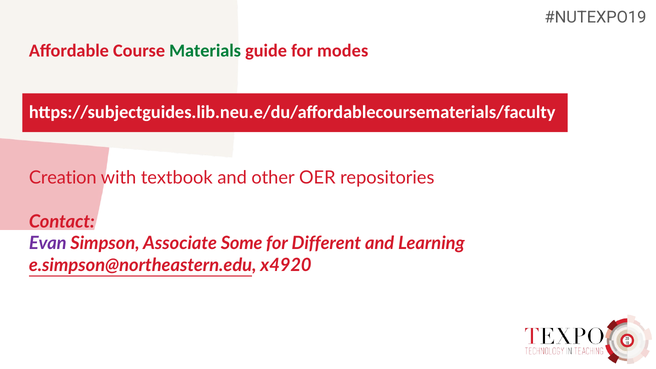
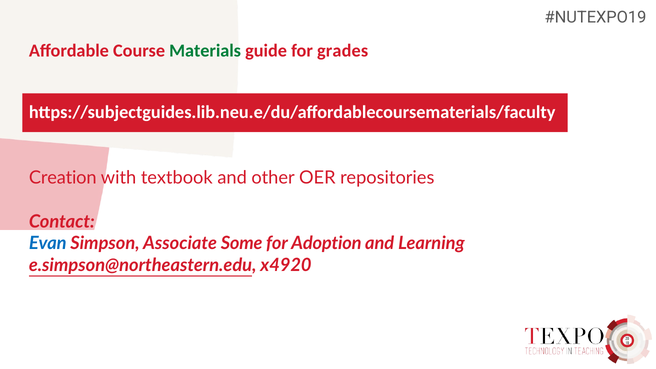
modes: modes -> grades (343, 51)
Evan colour: purple -> blue (48, 243)
Different: Different -> Adoption (326, 243)
